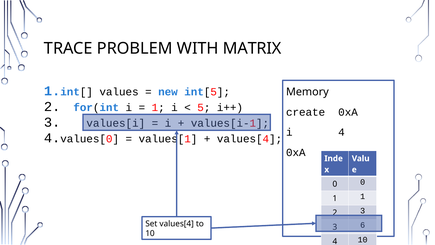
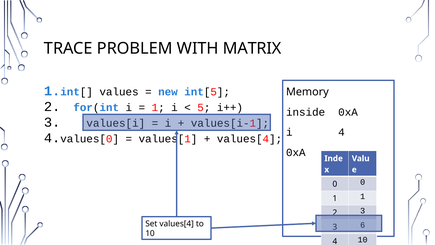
create: create -> inside (306, 112)
